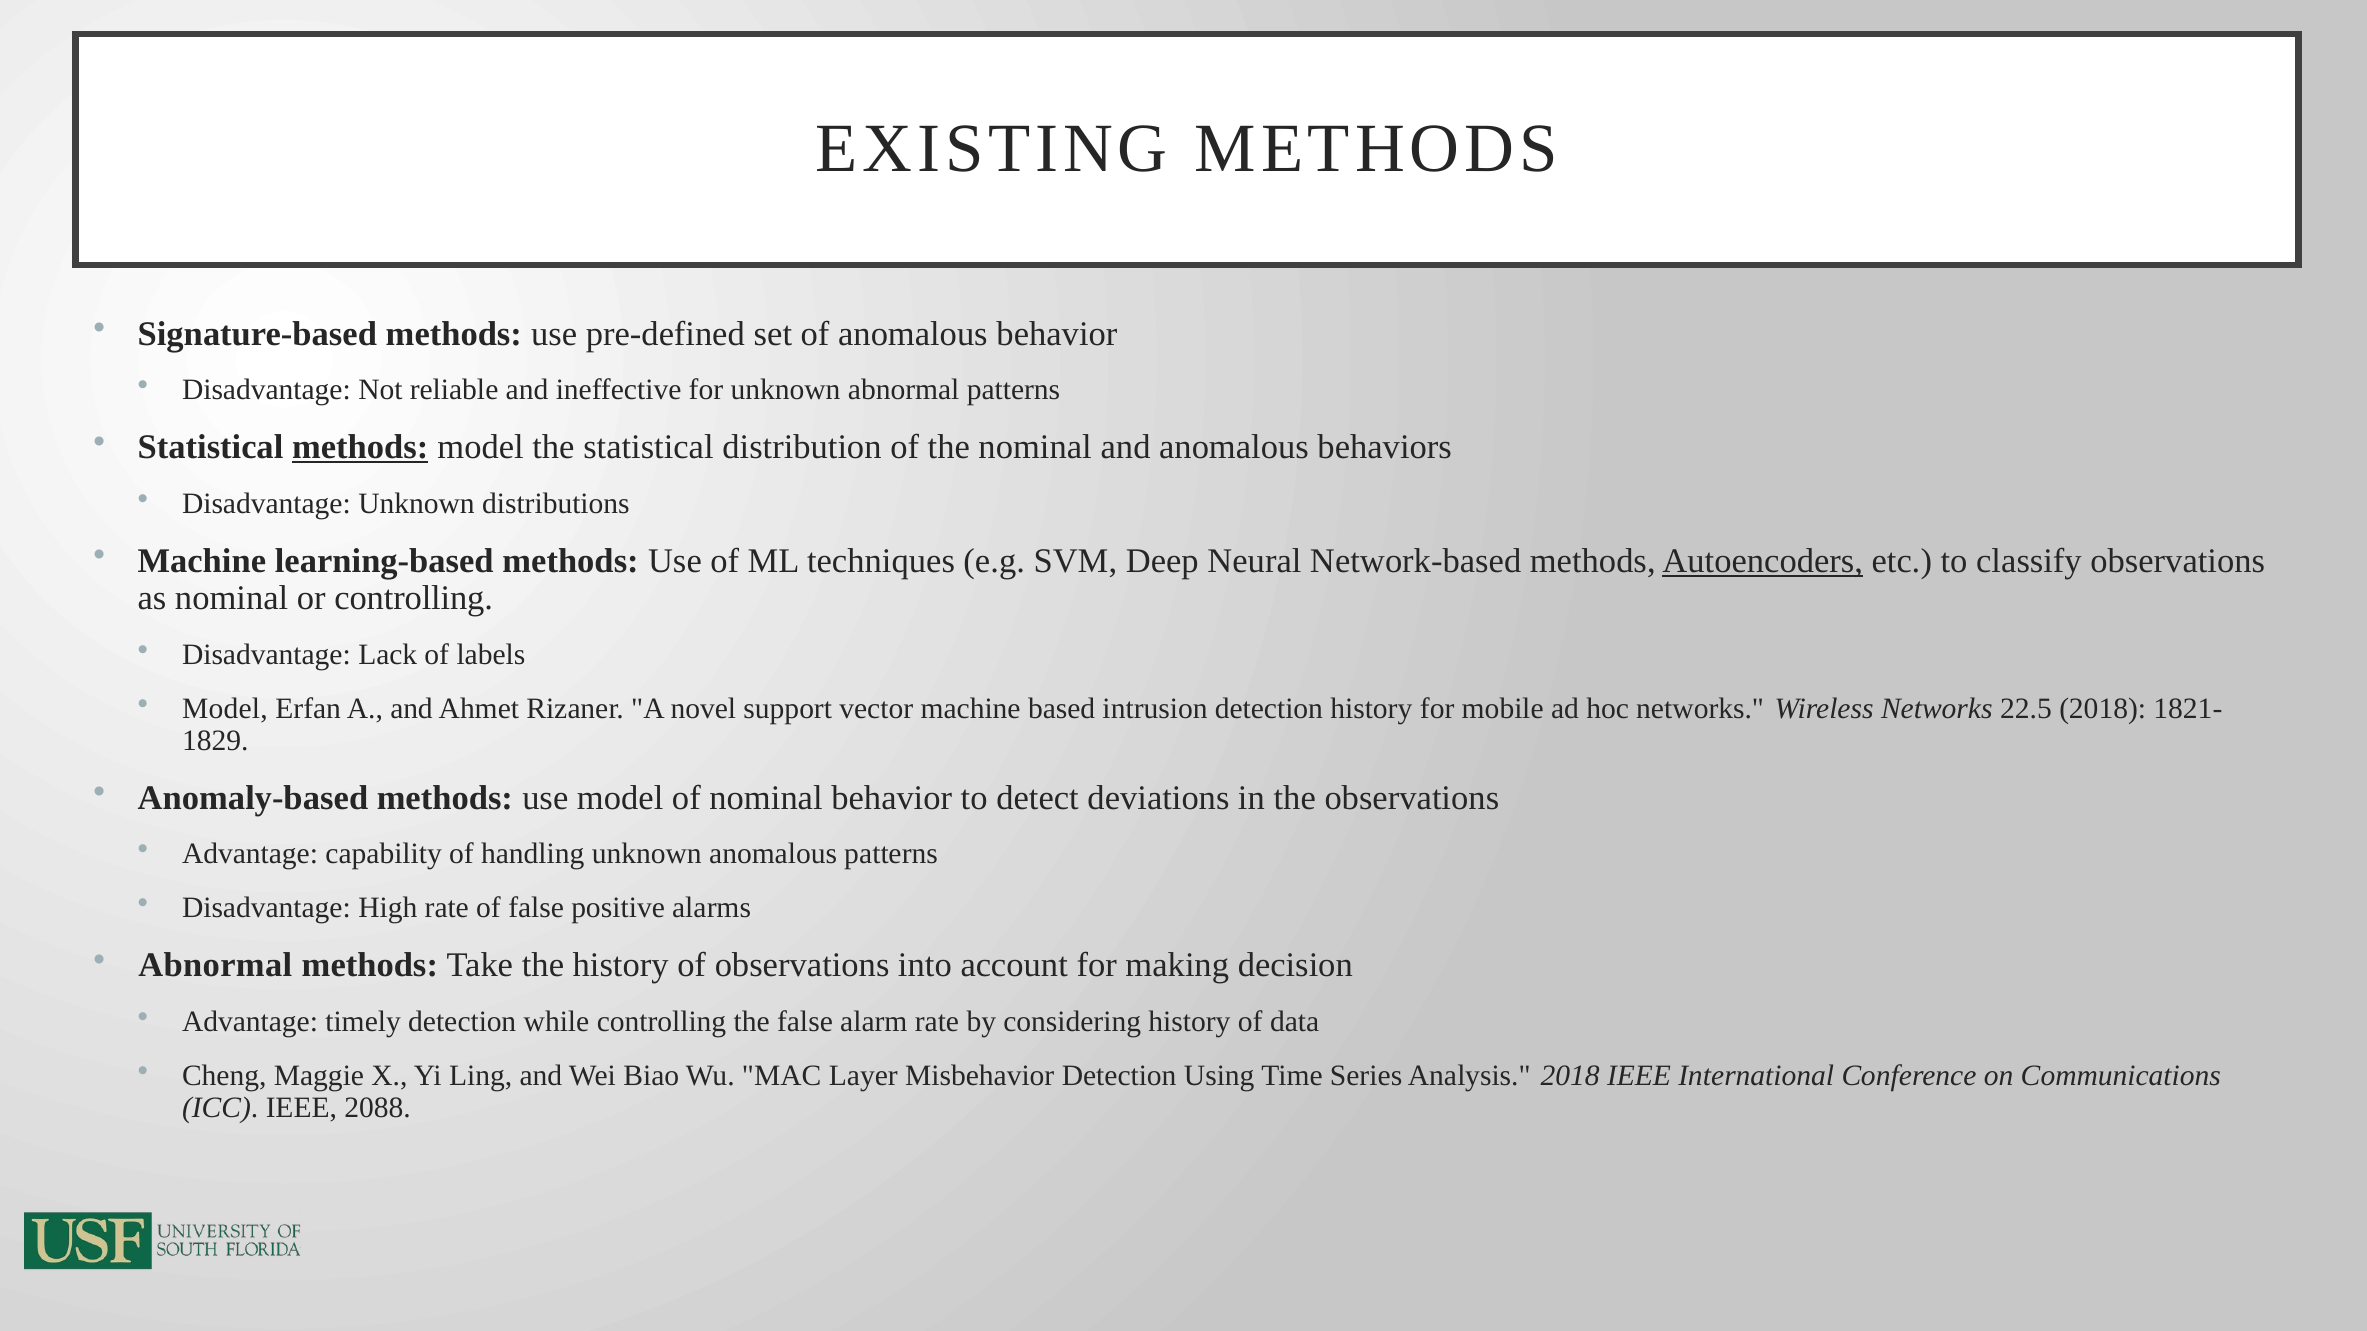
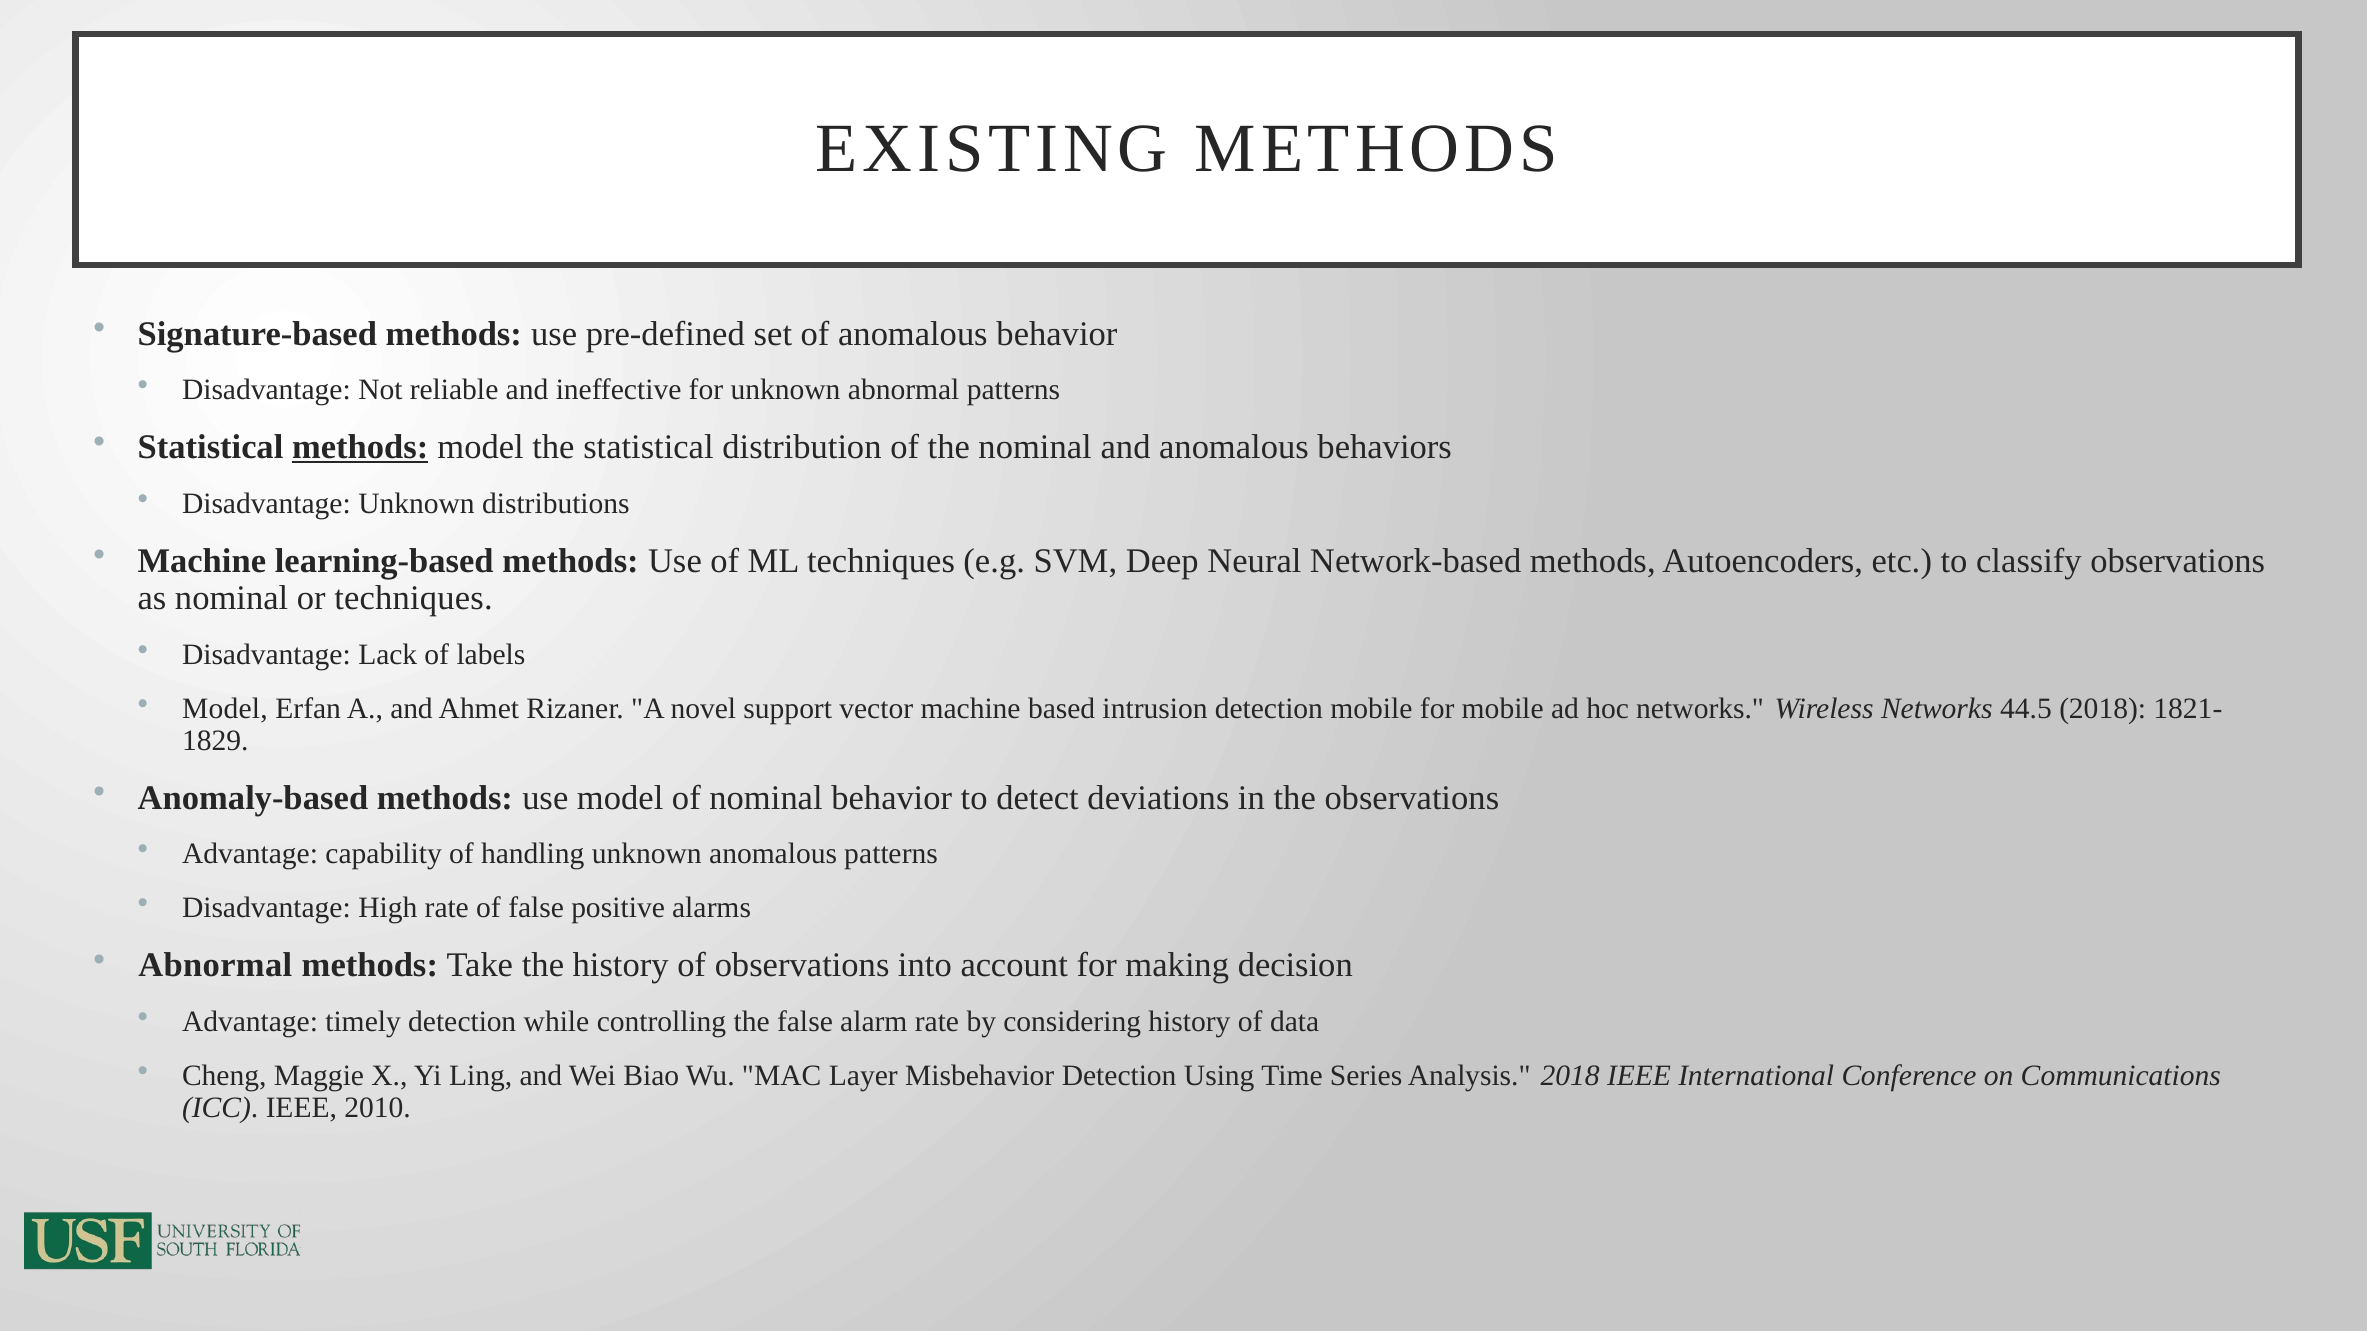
Autoencoders underline: present -> none (1763, 561)
or controlling: controlling -> techniques (414, 599)
detection history: history -> mobile (1371, 709)
22.5: 22.5 -> 44.5 (2026, 709)
2088: 2088 -> 2010 (378, 1108)
